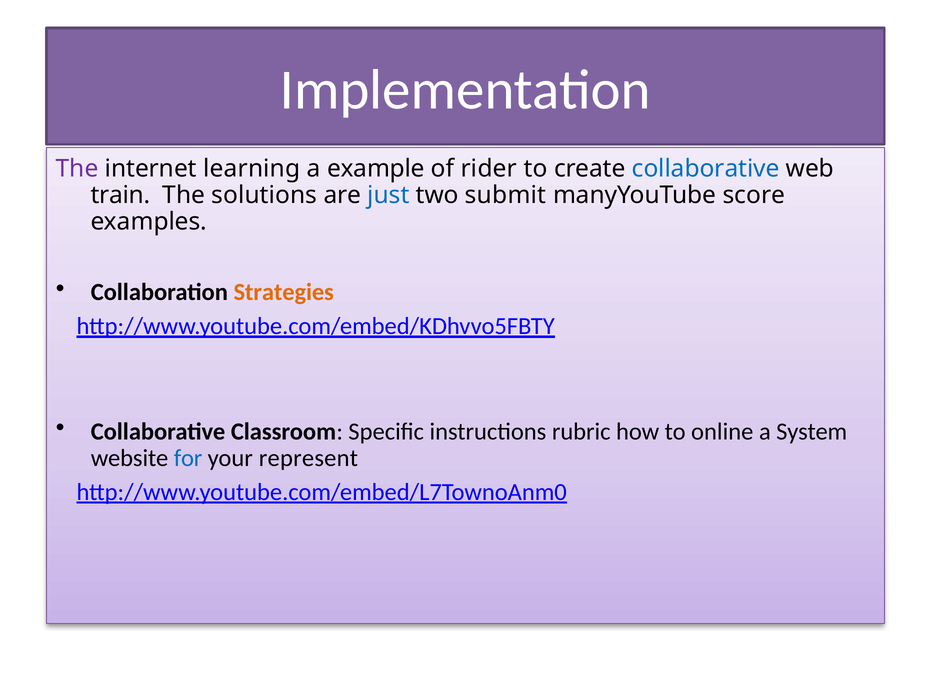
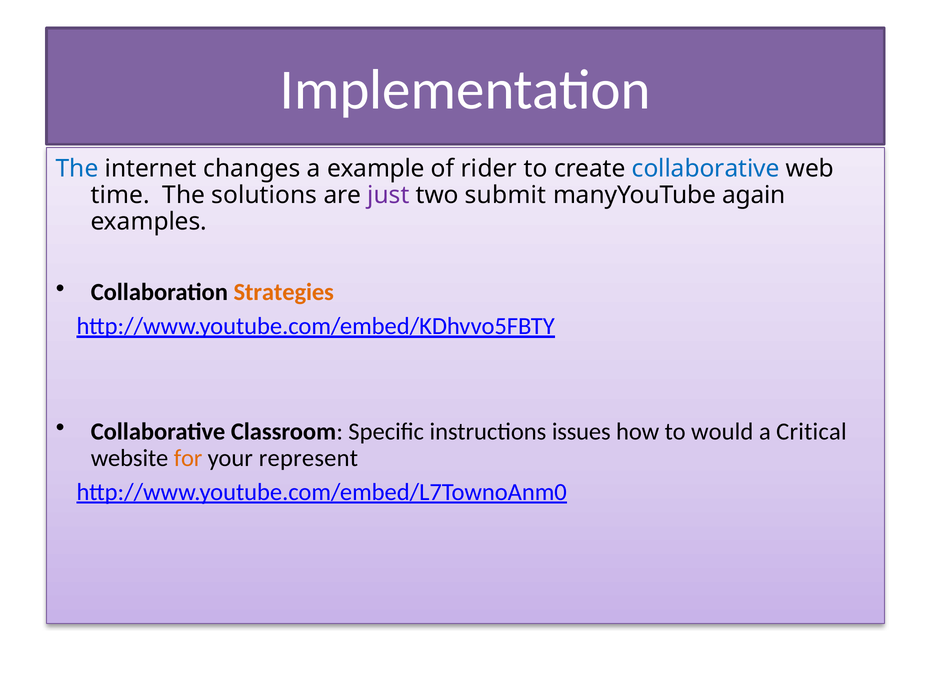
The colour: purple -> blue (77, 169)
learning: learning -> changes (252, 169)
train: train -> time (120, 195)
just colour: blue -> purple (388, 195)
score: score -> again (754, 195)
rubric: rubric -> issues (581, 432)
online: online -> would (722, 432)
System: System -> Critical (811, 432)
for colour: blue -> orange (188, 458)
